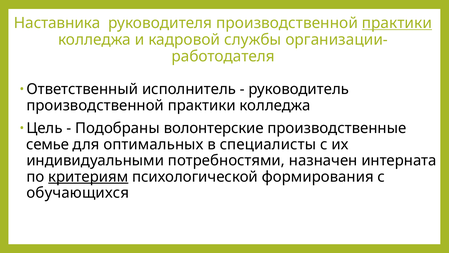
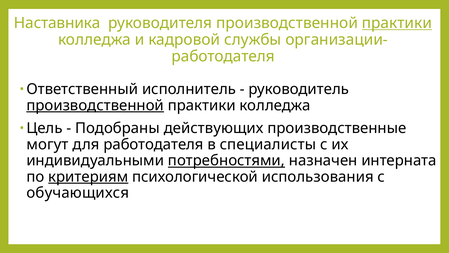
производственной underline: none -> present (95, 105)
волонтерские: волонтерские -> действующих (214, 128)
семье: семье -> могут (47, 144)
для оптимальных: оптимальных -> работодателя (154, 144)
потребностями underline: none -> present (226, 160)
формирования: формирования -> использования (318, 177)
